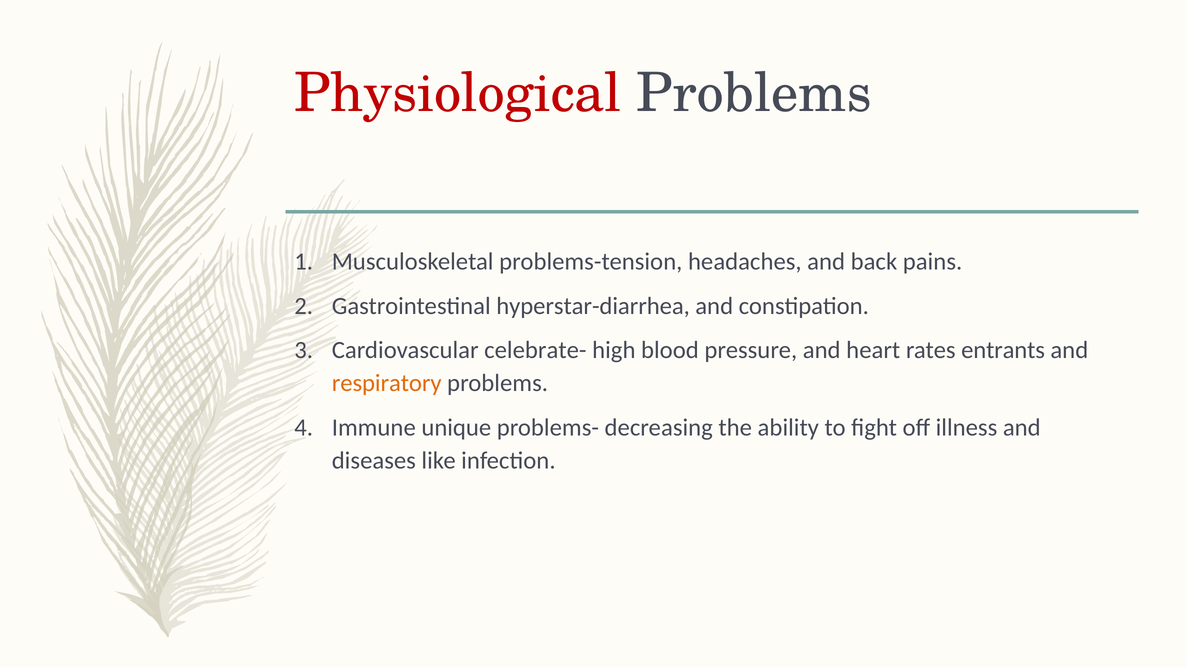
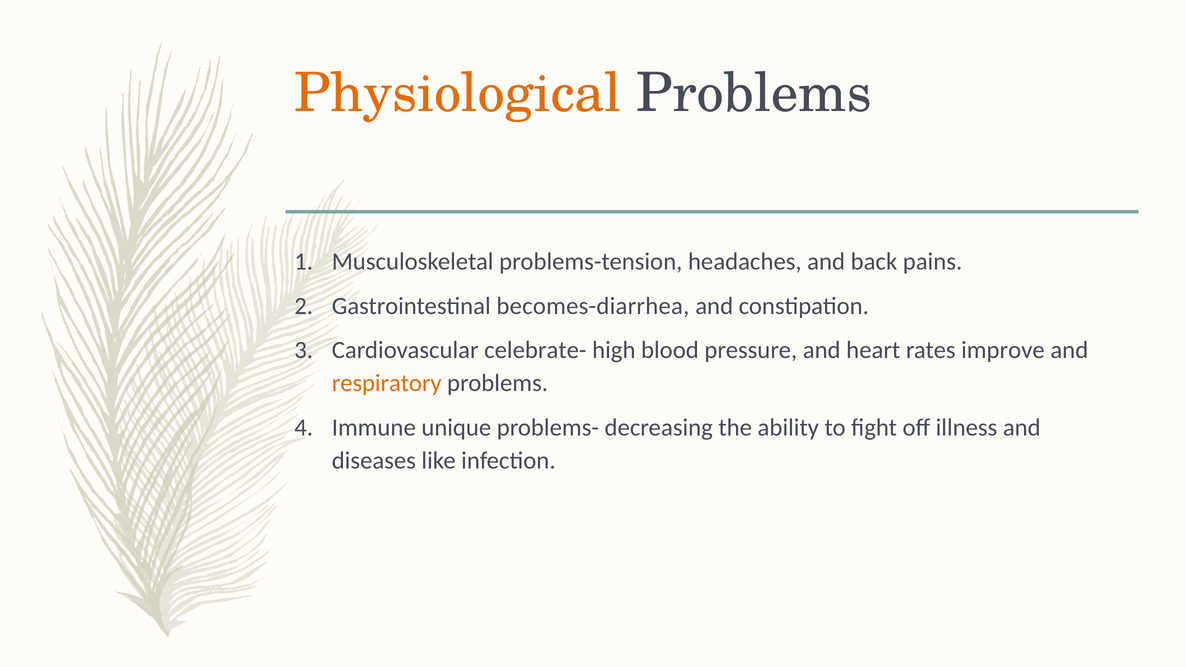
Physiological colour: red -> orange (458, 93)
hyperstar-diarrhea: hyperstar-diarrhea -> becomes-diarrhea (593, 306)
entrants: entrants -> improve (1003, 350)
